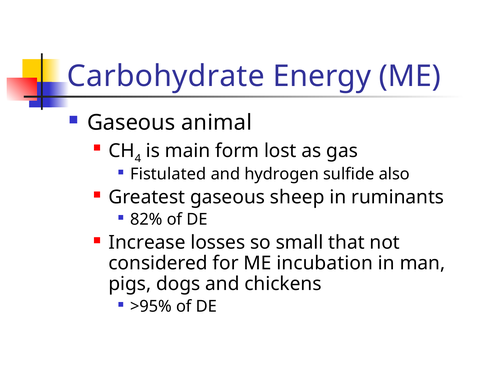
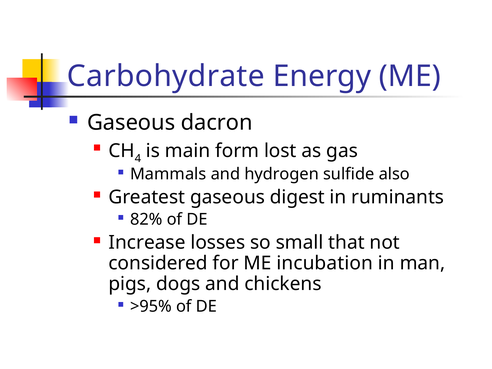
animal: animal -> dacron (217, 123)
Fistulated: Fistulated -> Mammals (168, 174)
sheep: sheep -> digest (297, 197)
